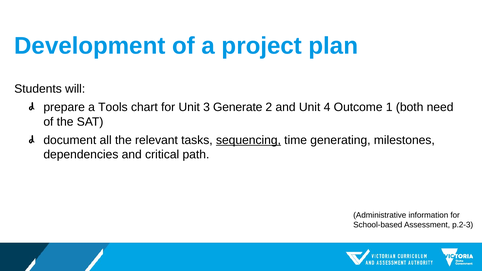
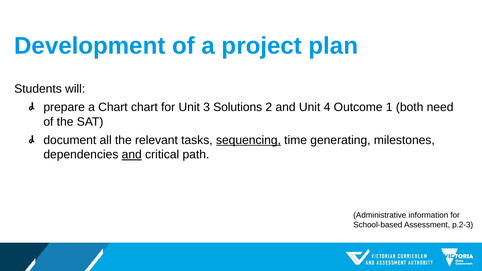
a Tools: Tools -> Chart (113, 107)
Generate: Generate -> Solutions (238, 107)
and underline: none -> present (132, 155)
